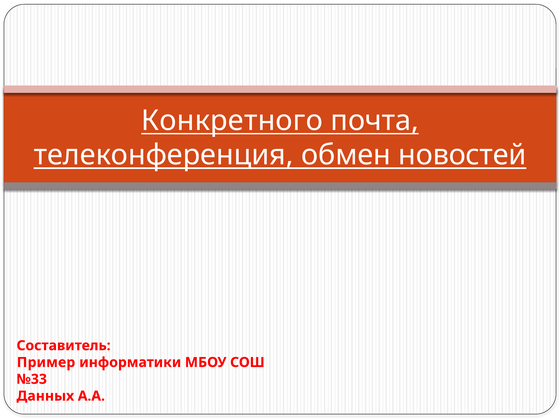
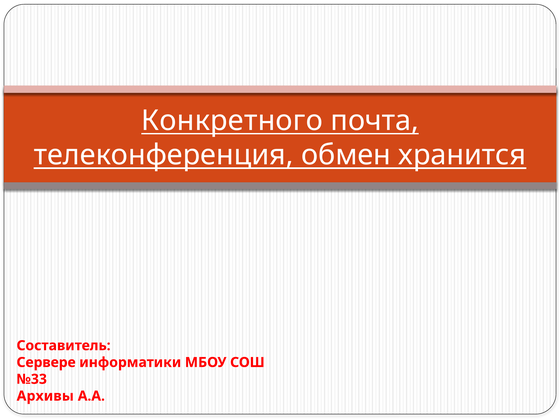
новостей: новостей -> хранится (462, 155)
Пример: Пример -> Сервере (46, 362)
Данных: Данных -> Архивы (45, 396)
